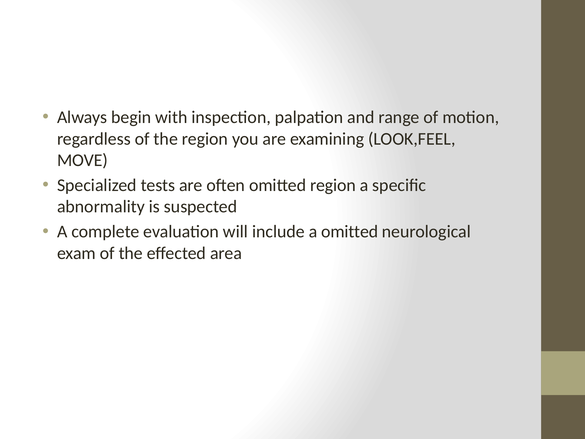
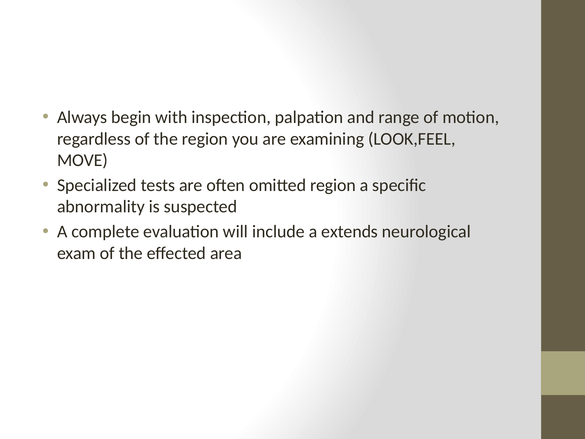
a omitted: omitted -> extends (350, 232)
